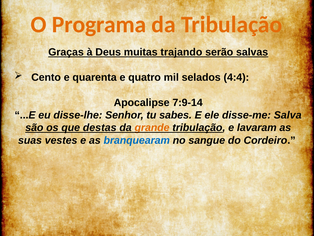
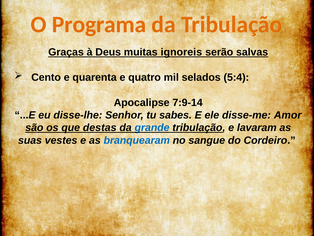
trajando: trajando -> ignoreis (181, 52)
4:4: 4:4 -> 5:4 (236, 77)
Salva: Salva -> Amor (288, 115)
grande colour: orange -> blue (152, 128)
